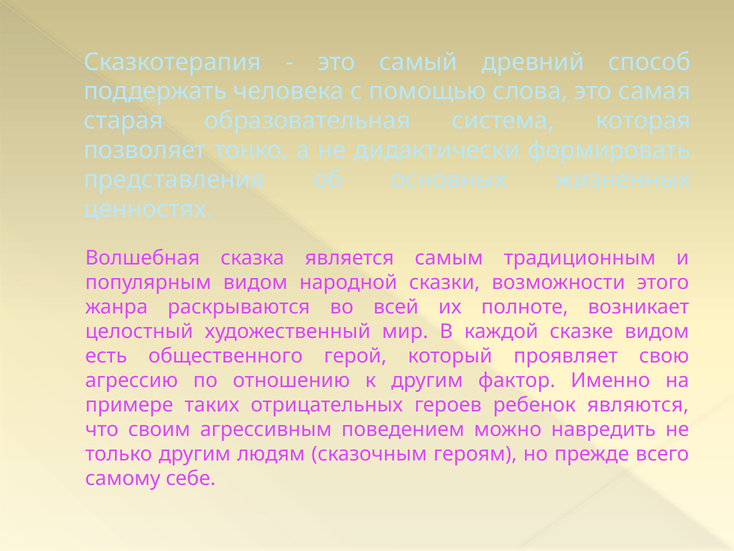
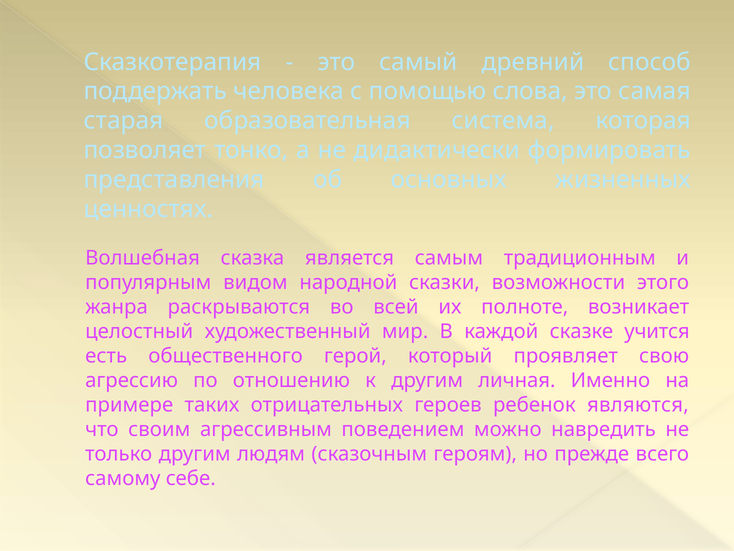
сказке видом: видом -> учится (657, 331)
фактор: фактор -> личная (517, 380)
